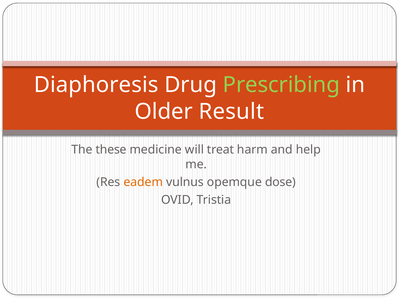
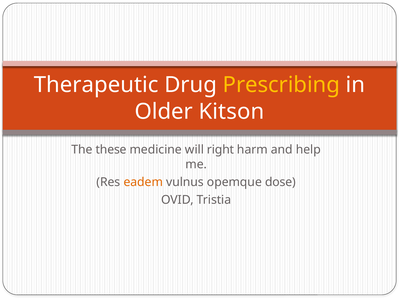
Diaphoresis: Diaphoresis -> Therapeutic (96, 85)
Prescribing colour: light green -> yellow (281, 85)
Result: Result -> Kitson (231, 112)
treat: treat -> right (221, 150)
